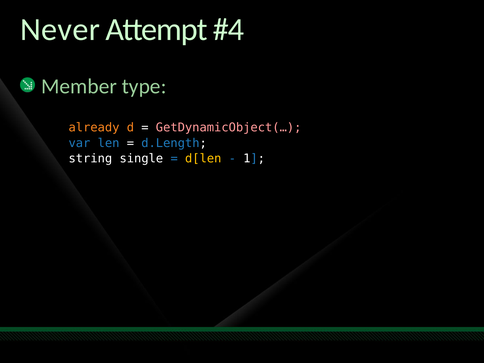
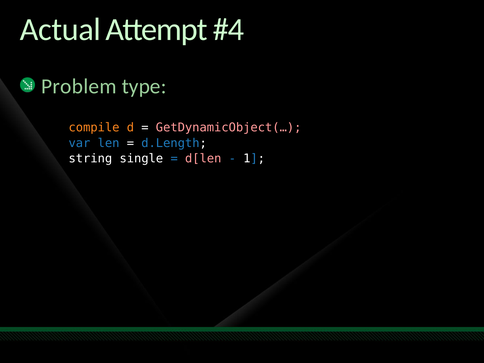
Never: Never -> Actual (60, 29)
Member: Member -> Problem (79, 86)
already: already -> compile (94, 128)
d[len colour: yellow -> pink (203, 159)
